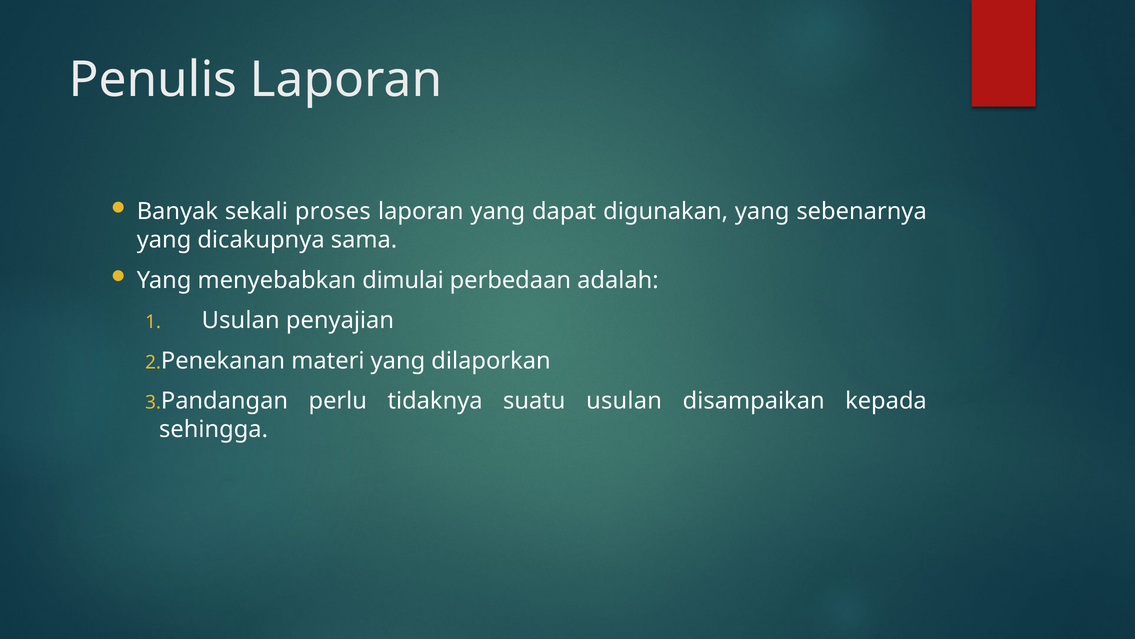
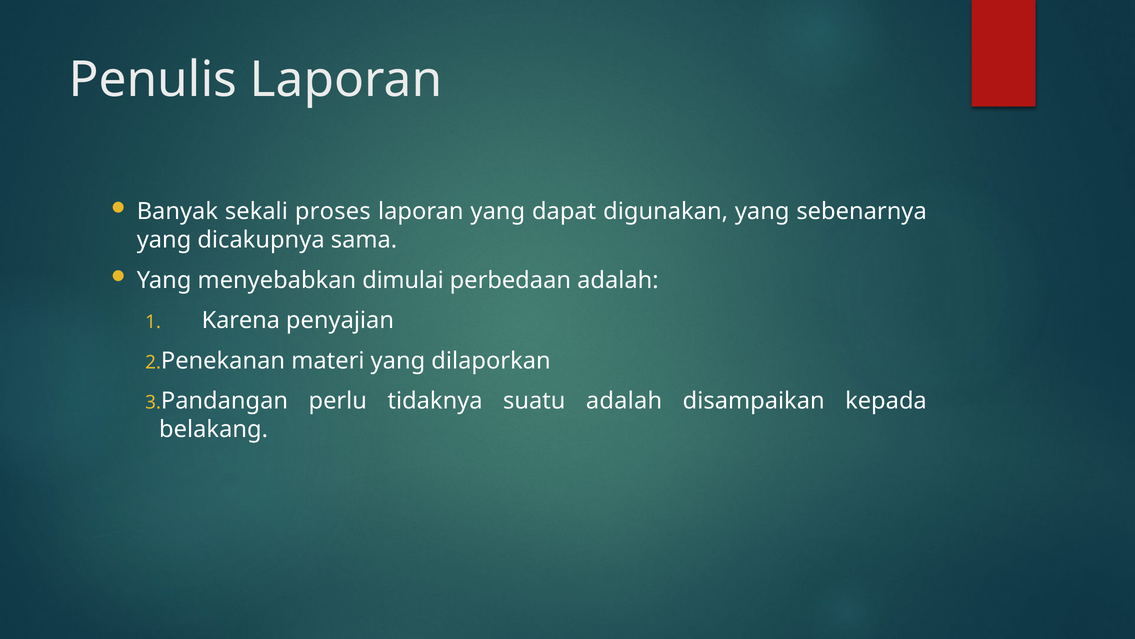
Usulan: Usulan -> Karena (241, 320)
suatu usulan: usulan -> adalah (624, 401)
sehingga: sehingga -> belakang (214, 429)
